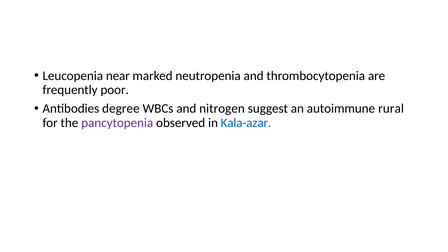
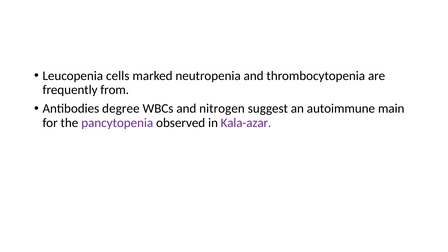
near: near -> cells (118, 76)
poor: poor -> from (115, 90)
rural: rural -> main (391, 109)
Kala-azar colour: blue -> purple (246, 123)
